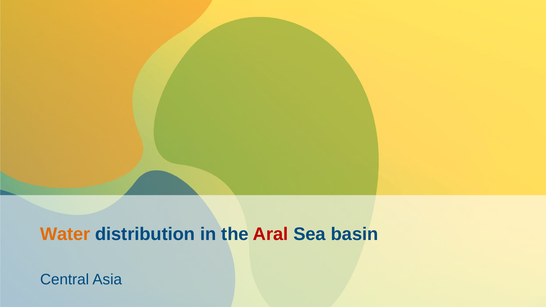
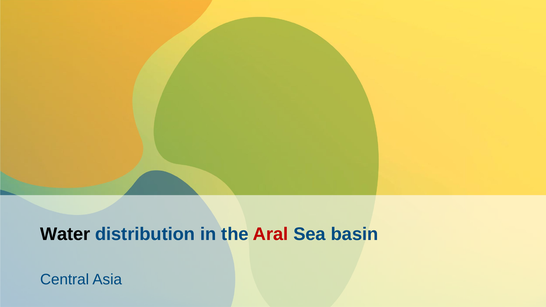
Water colour: orange -> black (65, 234)
